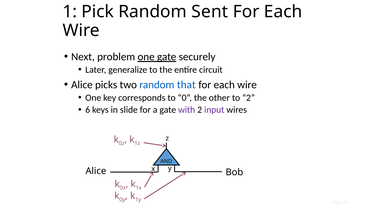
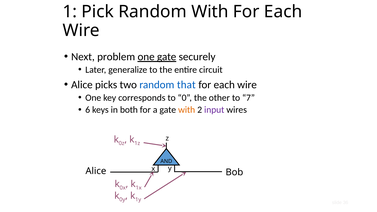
Random Sent: Sent -> With (210, 12)
to 2: 2 -> 7 (249, 98)
in slide: slide -> both (129, 110)
with colour: purple -> orange (187, 110)
